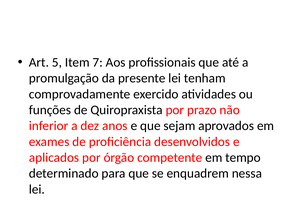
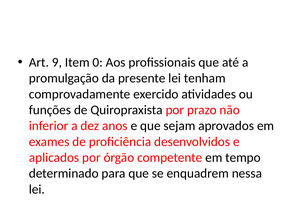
5: 5 -> 9 (57, 62)
7: 7 -> 0 (98, 62)
